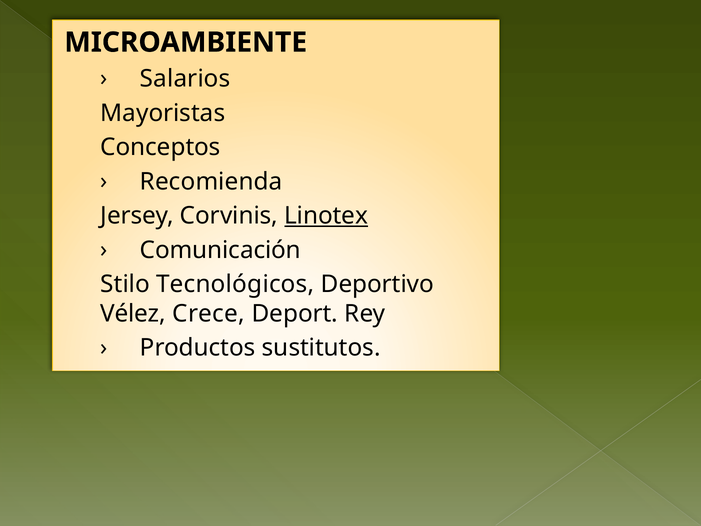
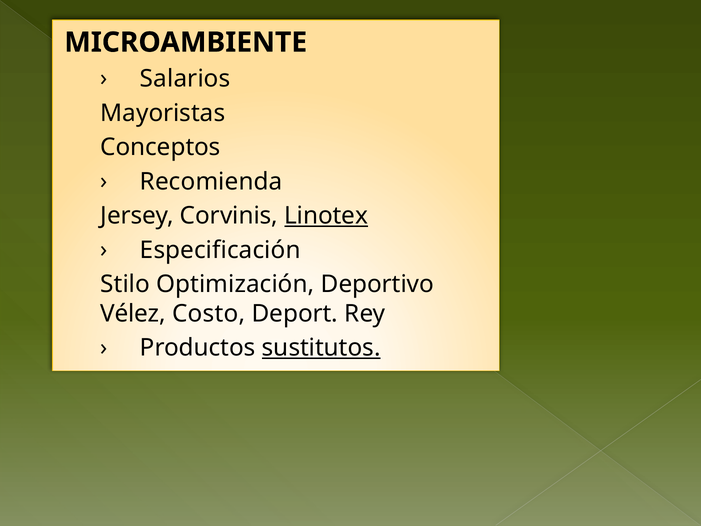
Comunicación: Comunicación -> Especificación (220, 250)
Tecnológicos: Tecnológicos -> Optimización (235, 284)
Crece: Crece -> Costo (209, 313)
sustitutos underline: none -> present (321, 348)
